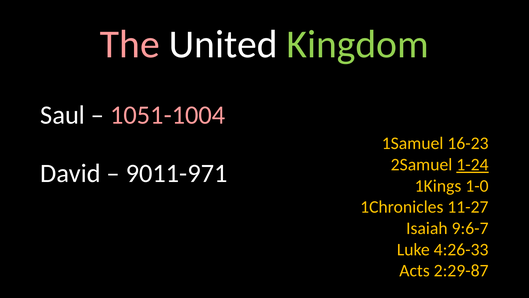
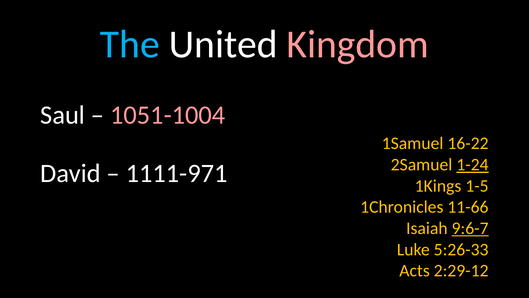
The colour: pink -> light blue (130, 44)
Kingdom colour: light green -> pink (358, 44)
16-23: 16-23 -> 16-22 (468, 143)
9011-971: 9011-971 -> 1111-971 (177, 173)
1-0: 1-0 -> 1-5 (477, 186)
11-27: 11-27 -> 11-66 (468, 207)
9:6-7 underline: none -> present (470, 228)
4:26-33: 4:26-33 -> 5:26-33 (461, 249)
2:29-87: 2:29-87 -> 2:29-12 (461, 270)
